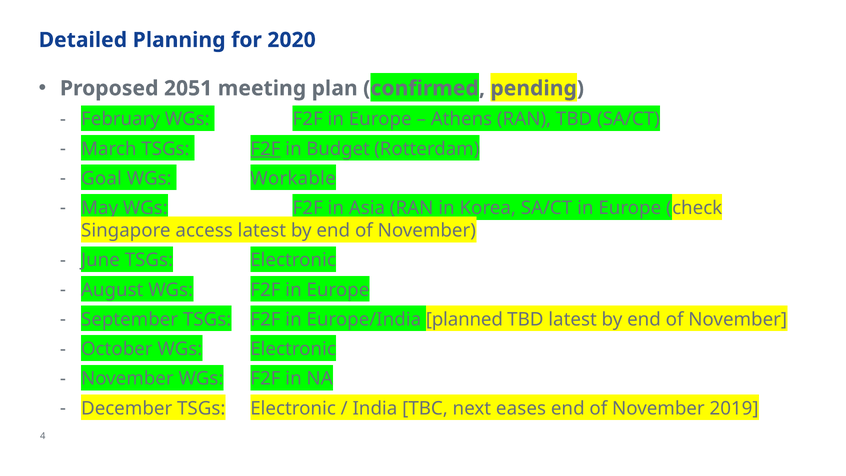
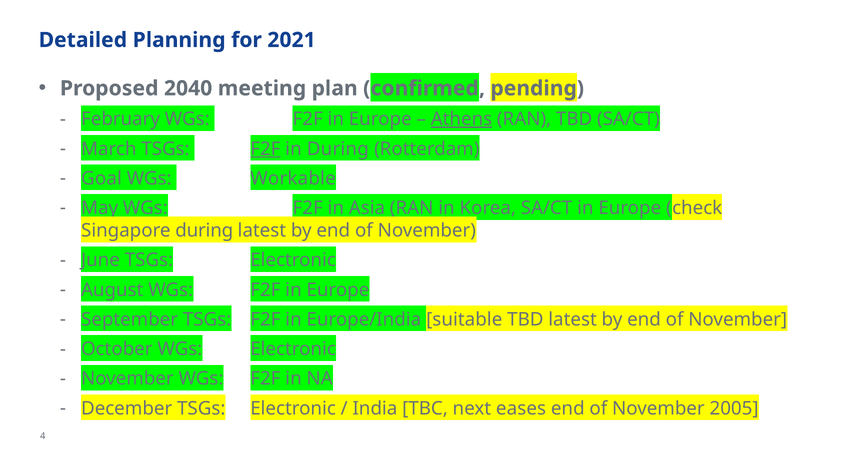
2020: 2020 -> 2021 (292, 40)
2051: 2051 -> 2040 (188, 88)
Athens underline: none -> present (461, 119)
in Budget: Budget -> During (338, 149)
Singapore access: access -> during (204, 231)
planned: planned -> suitable (464, 319)
2019: 2019 -> 2005 (734, 408)
